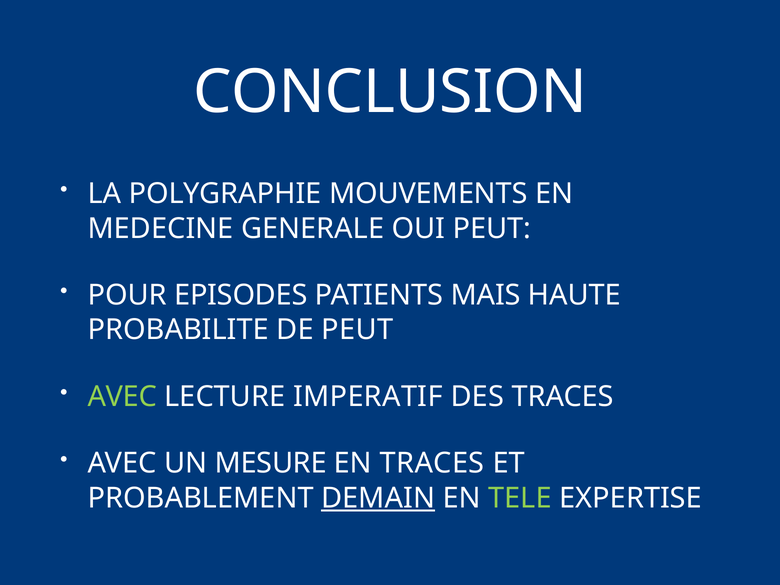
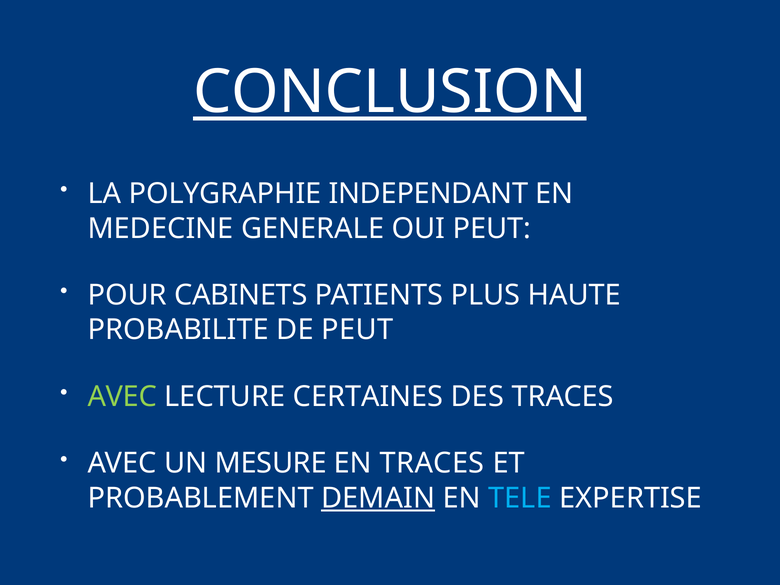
CONCLUSION underline: none -> present (390, 92)
MOUVEMENTS: MOUVEMENTS -> INDEPENDANT (428, 194)
EPISODES: EPISODES -> CABINETS (241, 295)
MAIS: MAIS -> PLUS (486, 295)
IMPERATIF: IMPERATIF -> CERTAINES (368, 397)
TELE colour: light green -> light blue (520, 498)
